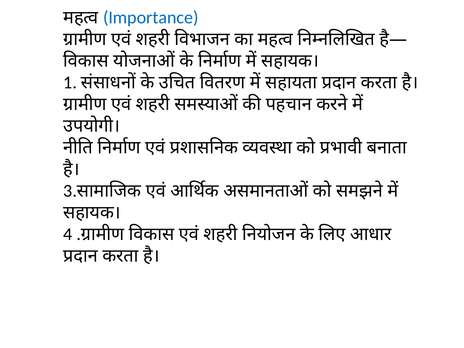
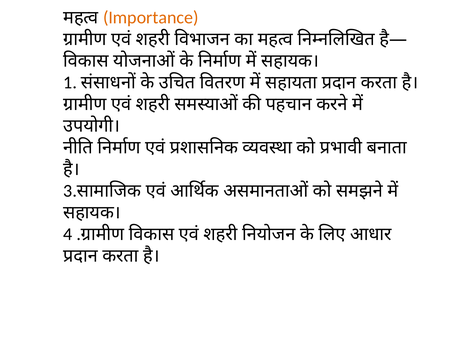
Importance colour: blue -> orange (151, 17)
